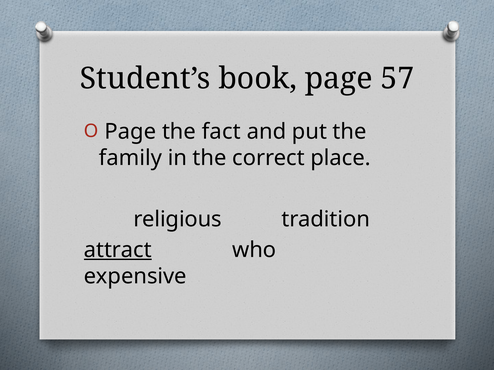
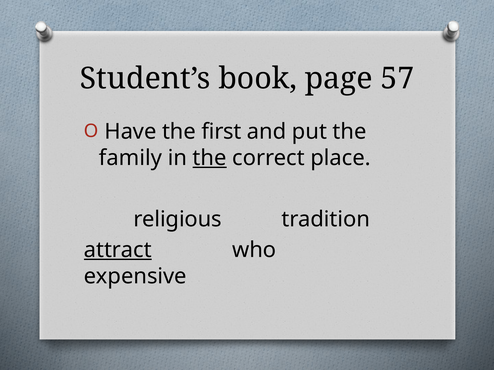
Page: Page -> Have (130, 132)
fact: fact -> first (222, 132)
the underline: none -> present (210, 158)
